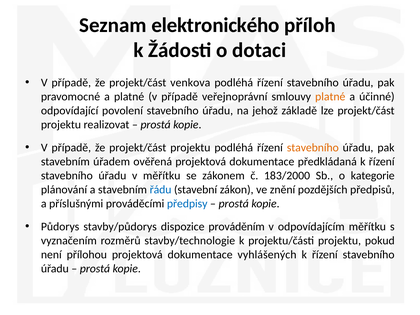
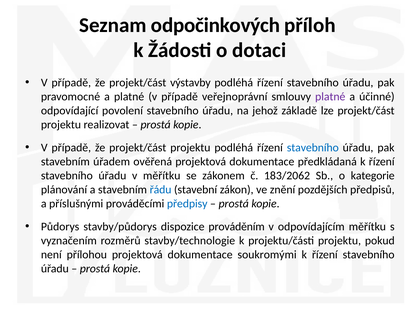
elektronického: elektronického -> odpočinkových (215, 25)
venkova: venkova -> výstavby (190, 83)
platné colour: orange -> purple (330, 97)
stavebního colour: orange -> blue (313, 148)
183/2000: 183/2000 -> 183/2062 (287, 176)
vyhlášených: vyhlášených -> soukromými (267, 255)
